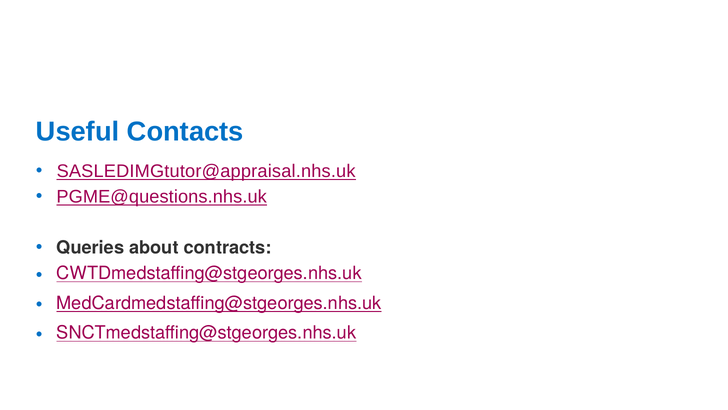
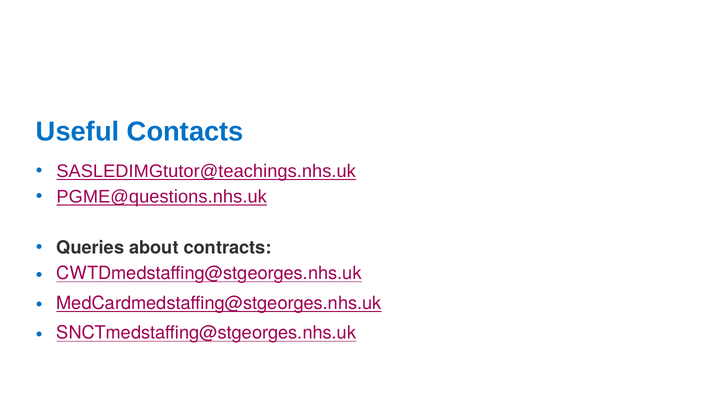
SASLEDIMGtutor@appraisal.nhs.uk: SASLEDIMGtutor@appraisal.nhs.uk -> SASLEDIMGtutor@teachings.nhs.uk (206, 171)
